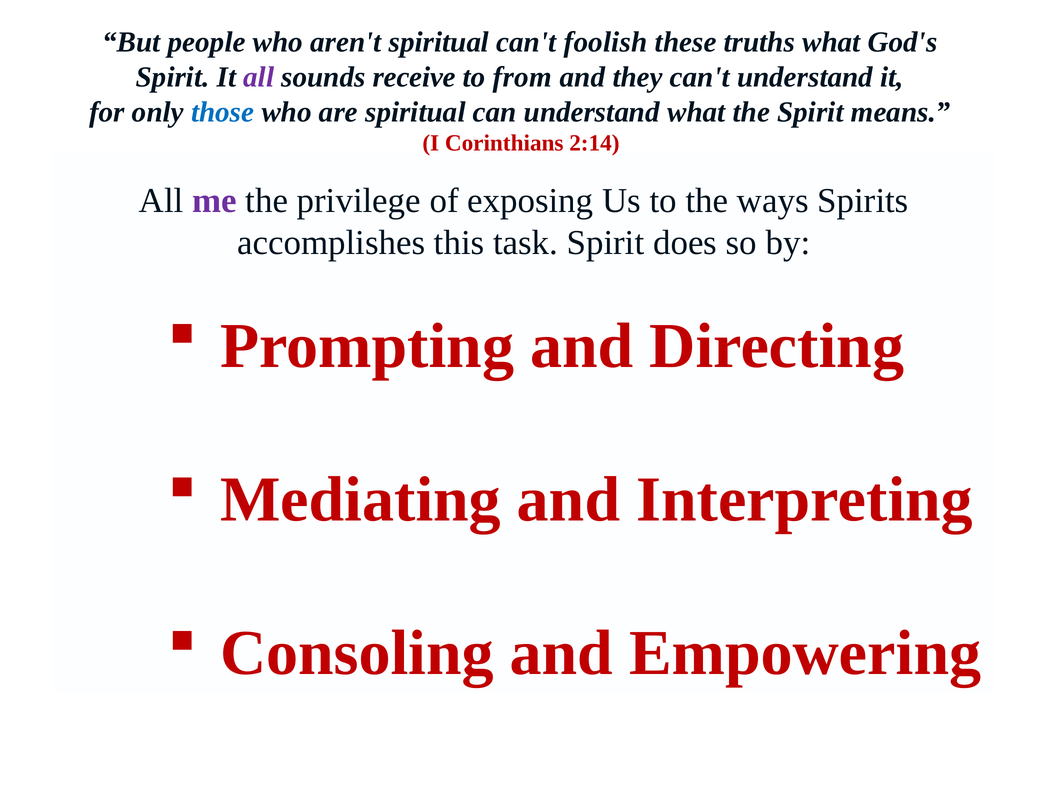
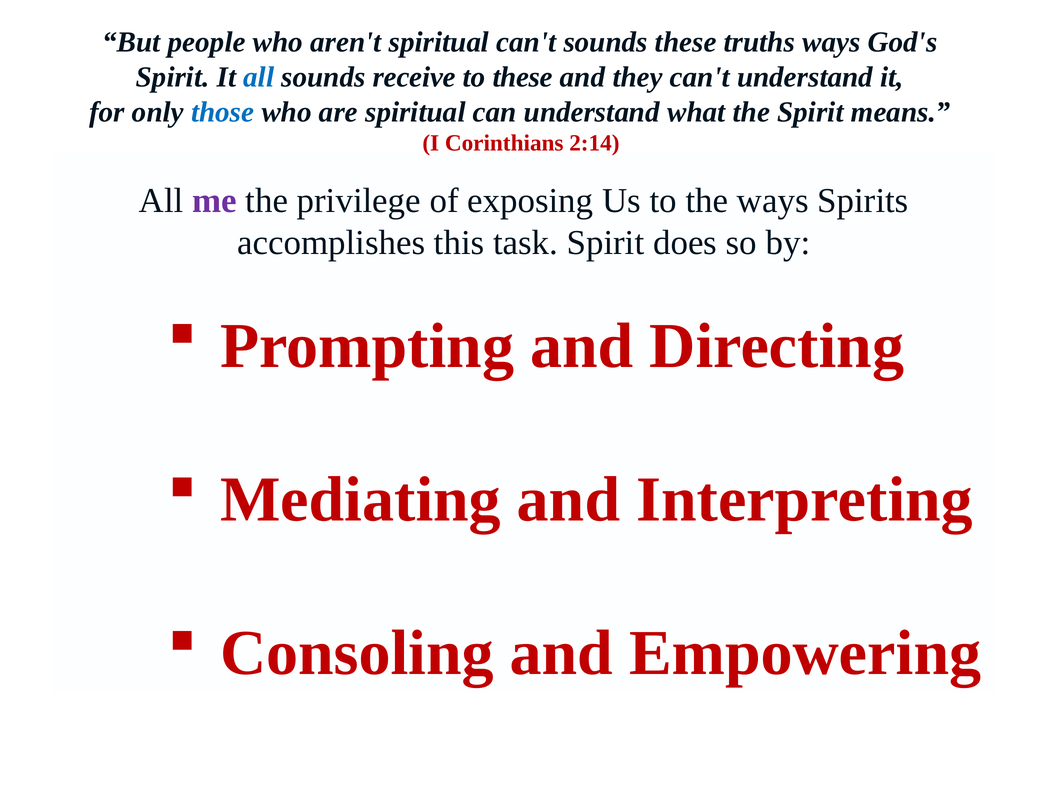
can't foolish: foolish -> sounds (606, 42)
truths what: what -> ways (831, 42)
all colour: purple -> blue (259, 77)
to from: from -> these (523, 77)
